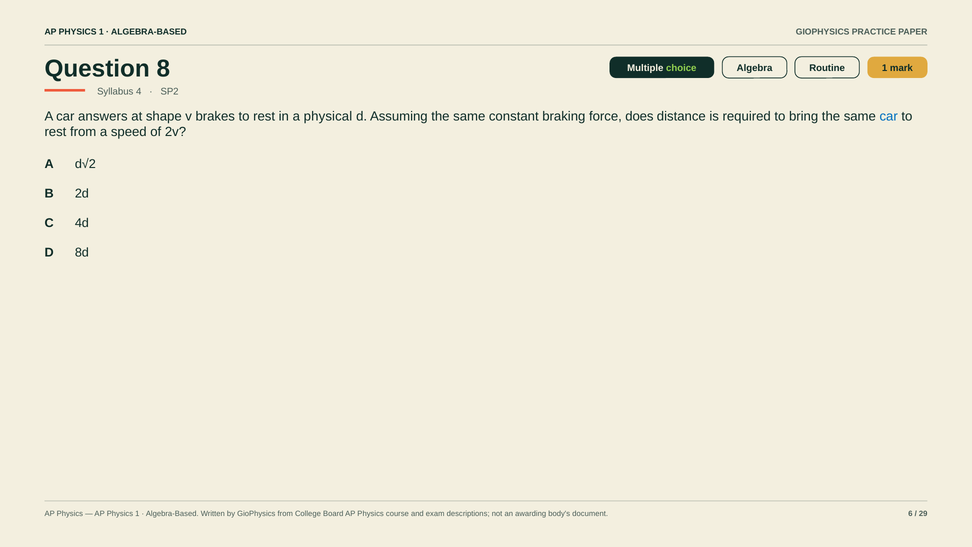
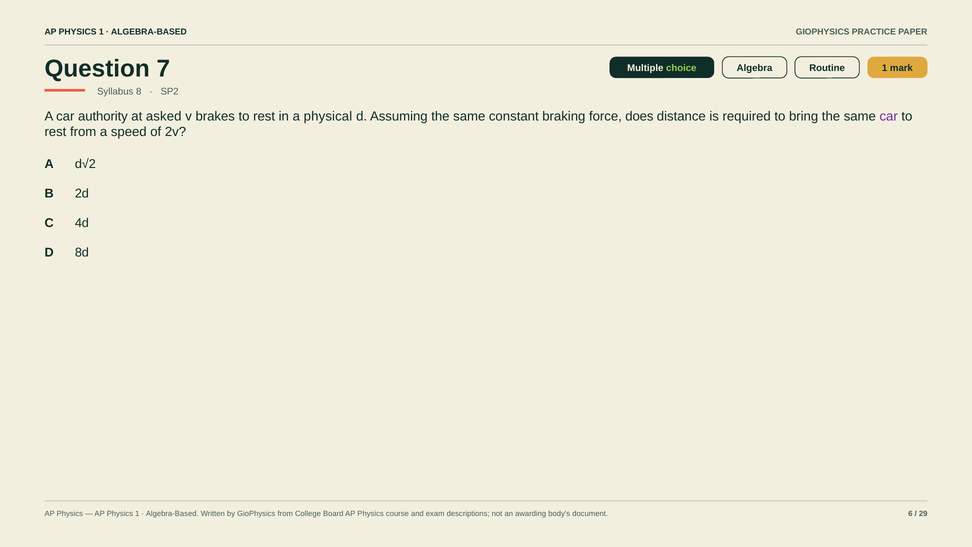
8: 8 -> 7 (163, 69)
4: 4 -> 8 (139, 91)
answers: answers -> authority (103, 116)
shape: shape -> asked (164, 116)
car colour: blue -> purple (889, 116)
